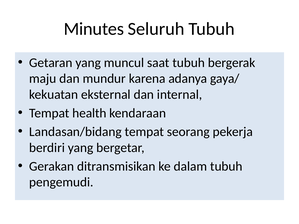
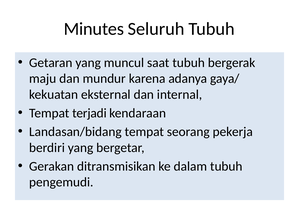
health: health -> terjadi (89, 113)
